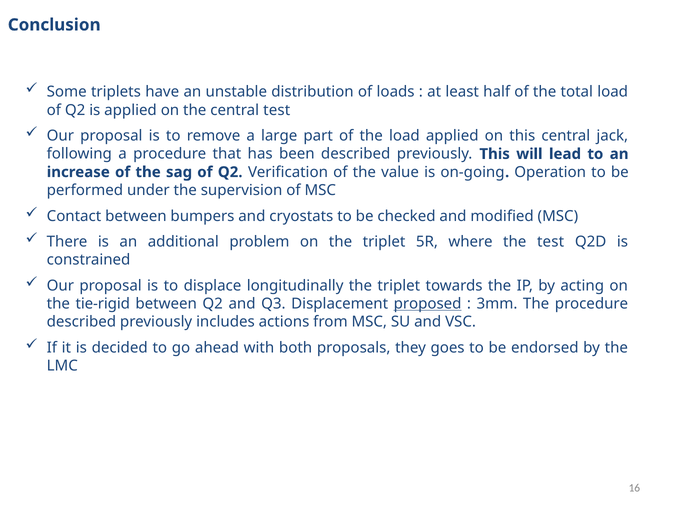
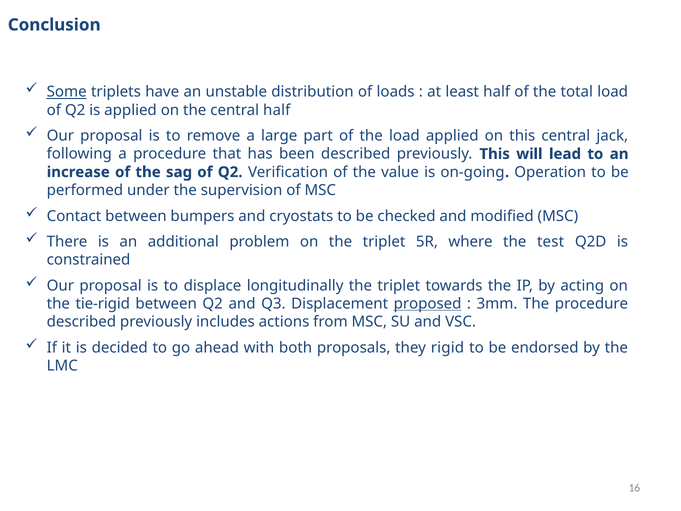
Some underline: none -> present (67, 92)
central test: test -> half (277, 110)
goes: goes -> rigid (447, 347)
